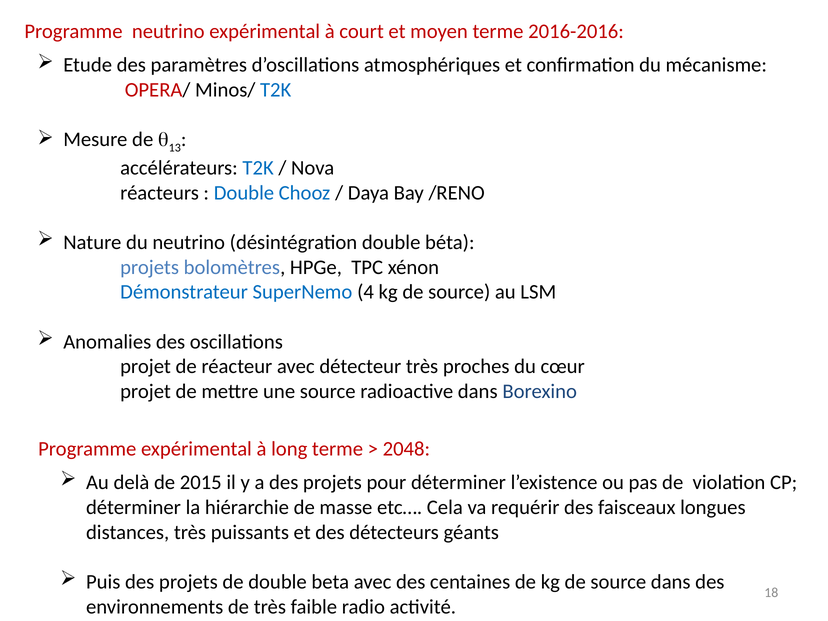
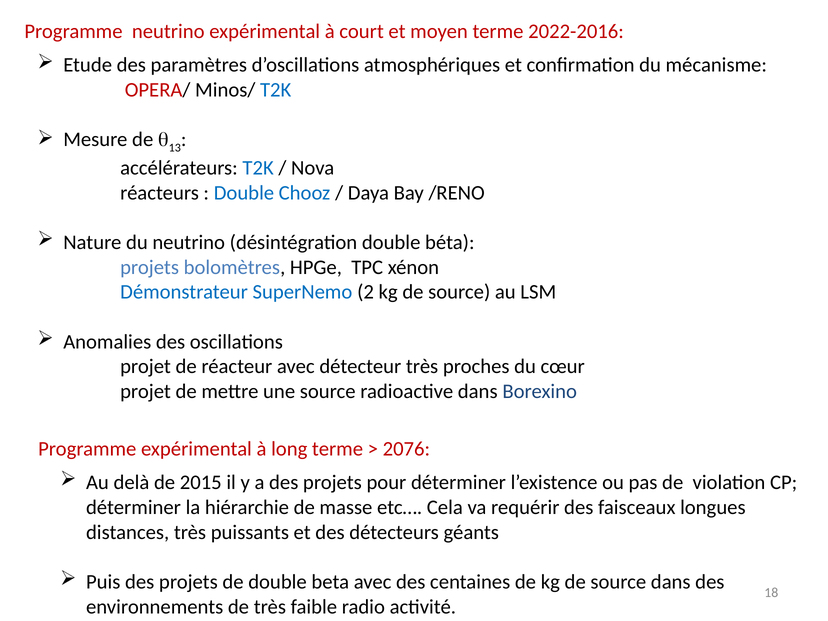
2016-2016: 2016-2016 -> 2022-2016 (576, 32)
4: 4 -> 2 (366, 292)
2048: 2048 -> 2076 (406, 449)
